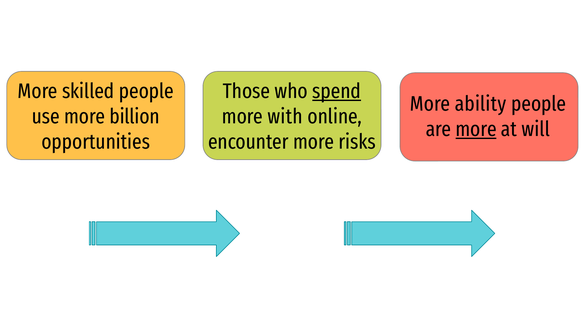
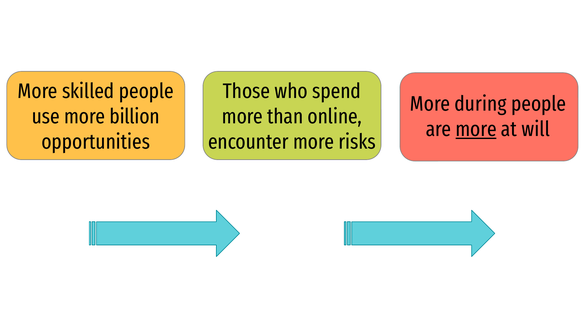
spend underline: present -> none (337, 91)
ability: ability -> during (481, 104)
with: with -> than (285, 117)
